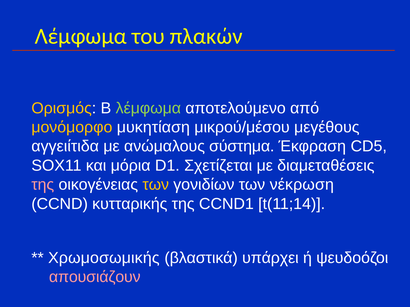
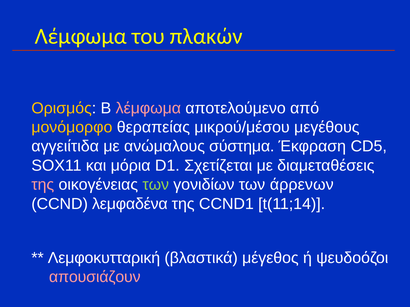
λέμφωμα colour: light green -> pink (148, 108)
μυκητίαση: μυκητίαση -> θεραπείας (153, 128)
των colour: yellow -> light green (156, 185)
νέκρωση: νέκρωση -> άρρενων (302, 185)
κυτταρικής: κυτταρικής -> λεμφαδένα (130, 204)
Χρωμοσωμικής: Χρωμοσωμικής -> Λεμφοκυτταρική (104, 258)
υπάρχει: υπάρχει -> μέγεθος (270, 258)
